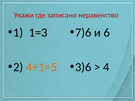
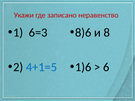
1=3: 1=3 -> 6=3 (38, 33)
7)6: 7)6 -> 8)6 (83, 33)
6: 6 -> 8 (107, 33)
4+1=5 colour: orange -> blue (42, 67)
3)6: 3)6 -> 1)6 (83, 67)
4: 4 -> 6 (106, 67)
